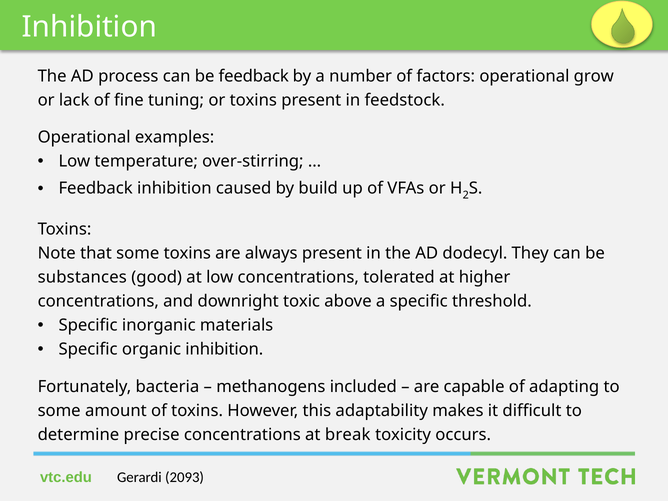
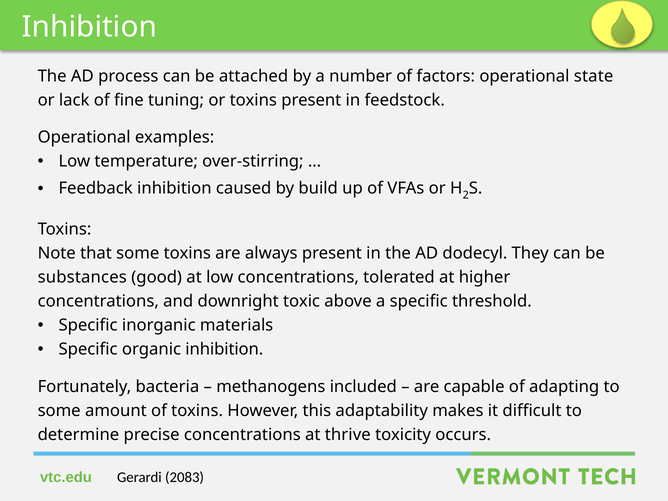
be feedback: feedback -> attached (254, 76)
grow: grow -> state (594, 76)
break: break -> thrive (348, 435)
2093: 2093 -> 2083 (185, 477)
